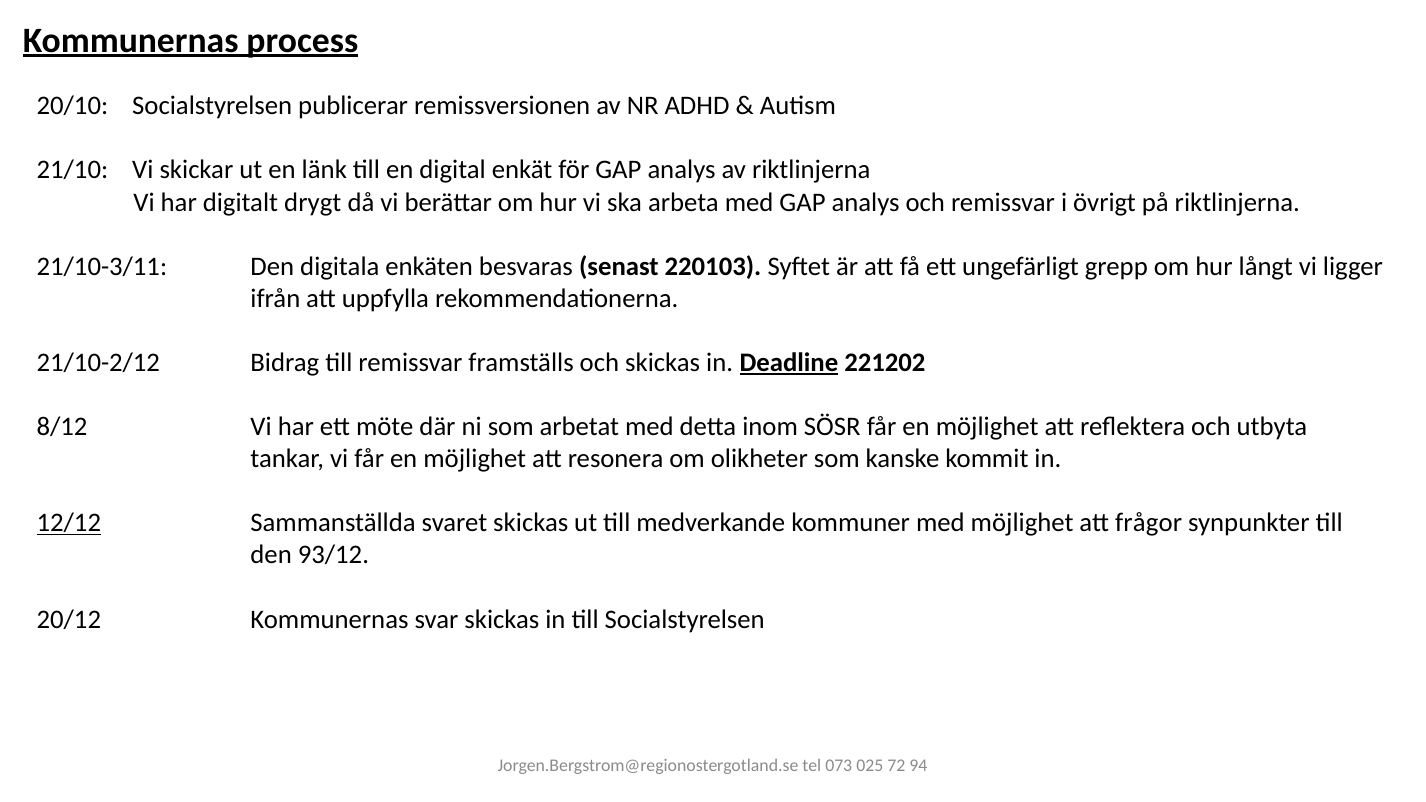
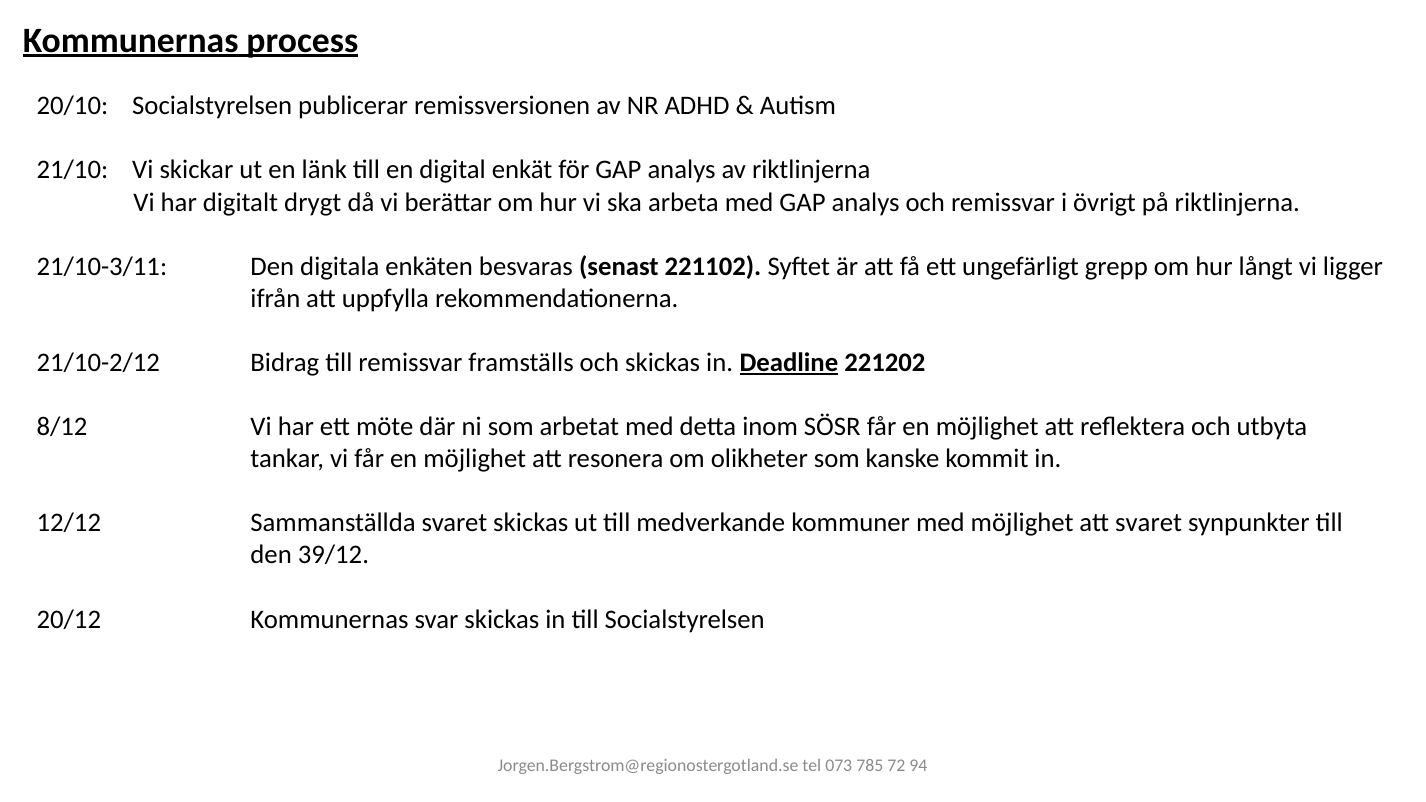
220103: 220103 -> 221102 (713, 266)
12/12 underline: present -> none (69, 523)
att frågor: frågor -> svaret (1149, 523)
93/12: 93/12 -> 39/12 (333, 555)
025: 025 -> 785 (870, 766)
